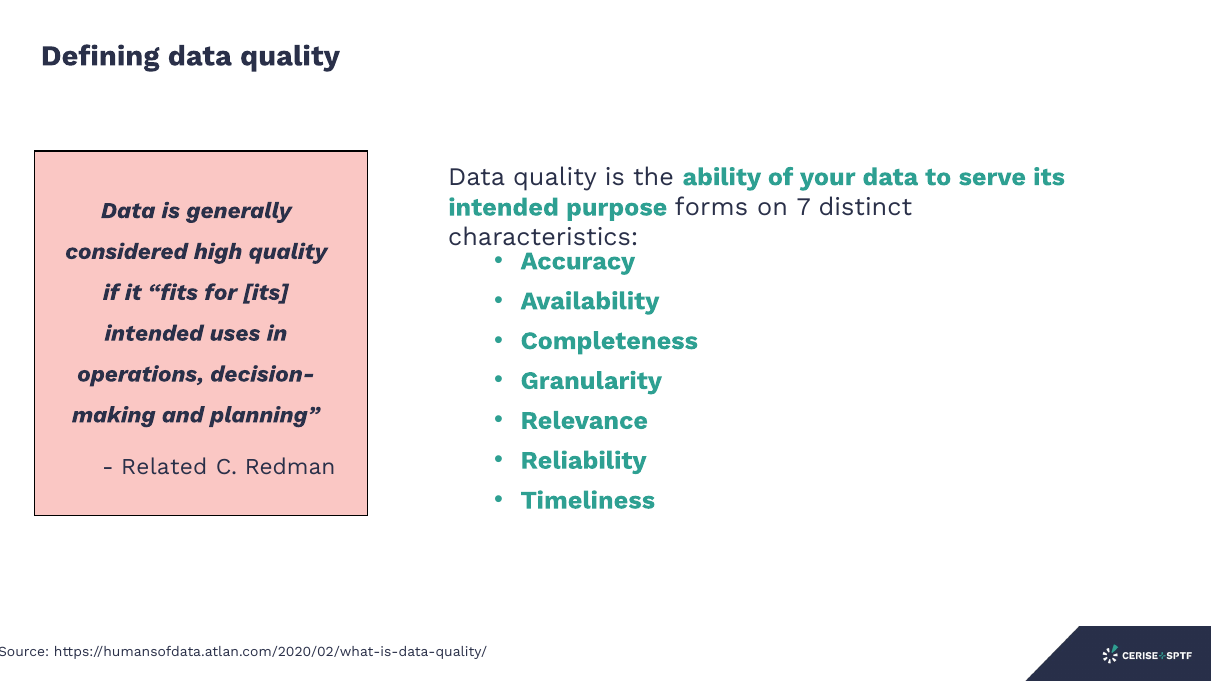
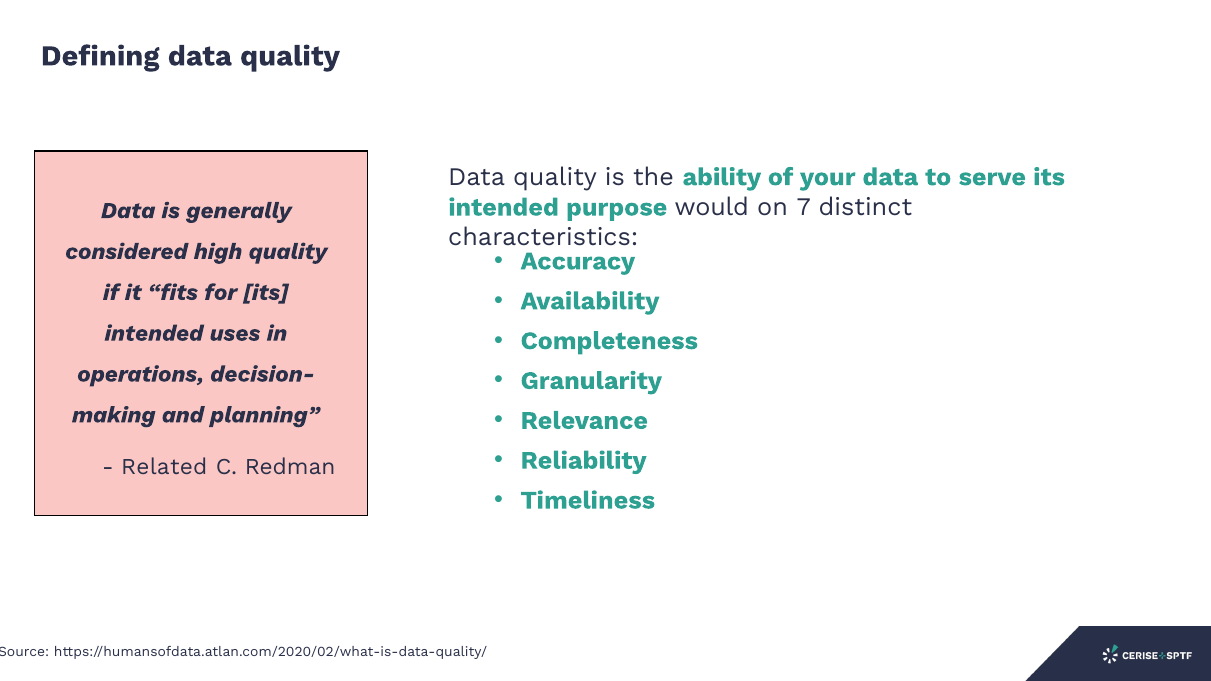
forms: forms -> would (712, 207)
